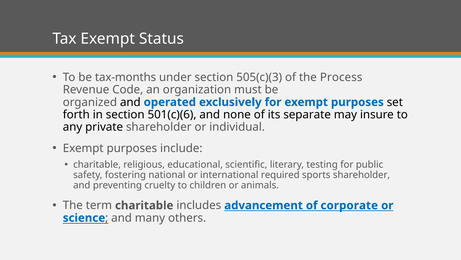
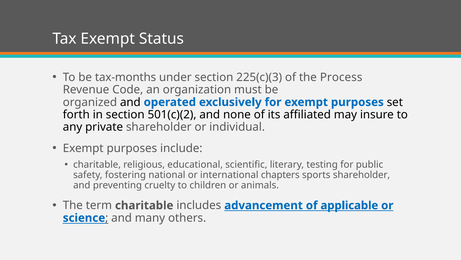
505(c)(3: 505(c)(3 -> 225(c)(3 (259, 77)
501(c)(6: 501(c)(6 -> 501(c)(2 (172, 114)
separate: separate -> affiliated (307, 114)
required: required -> chapters (280, 175)
corporate: corporate -> applicable (349, 205)
